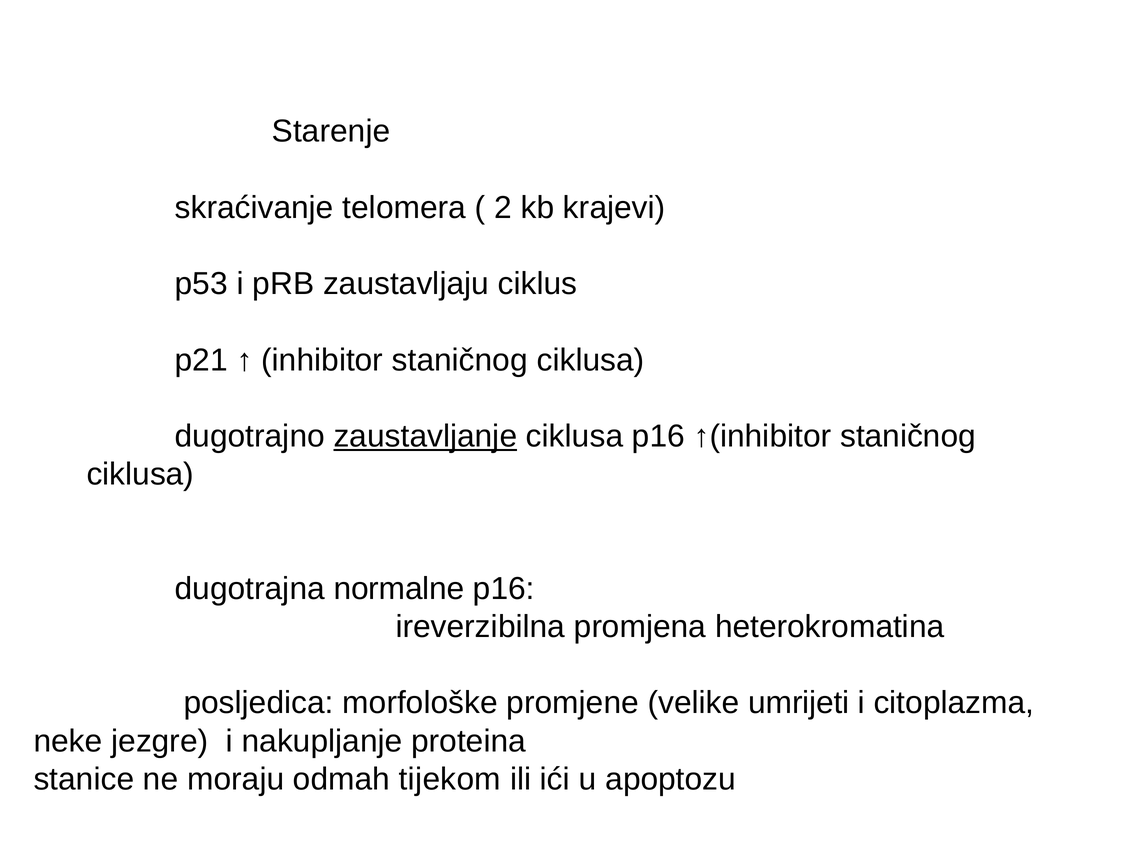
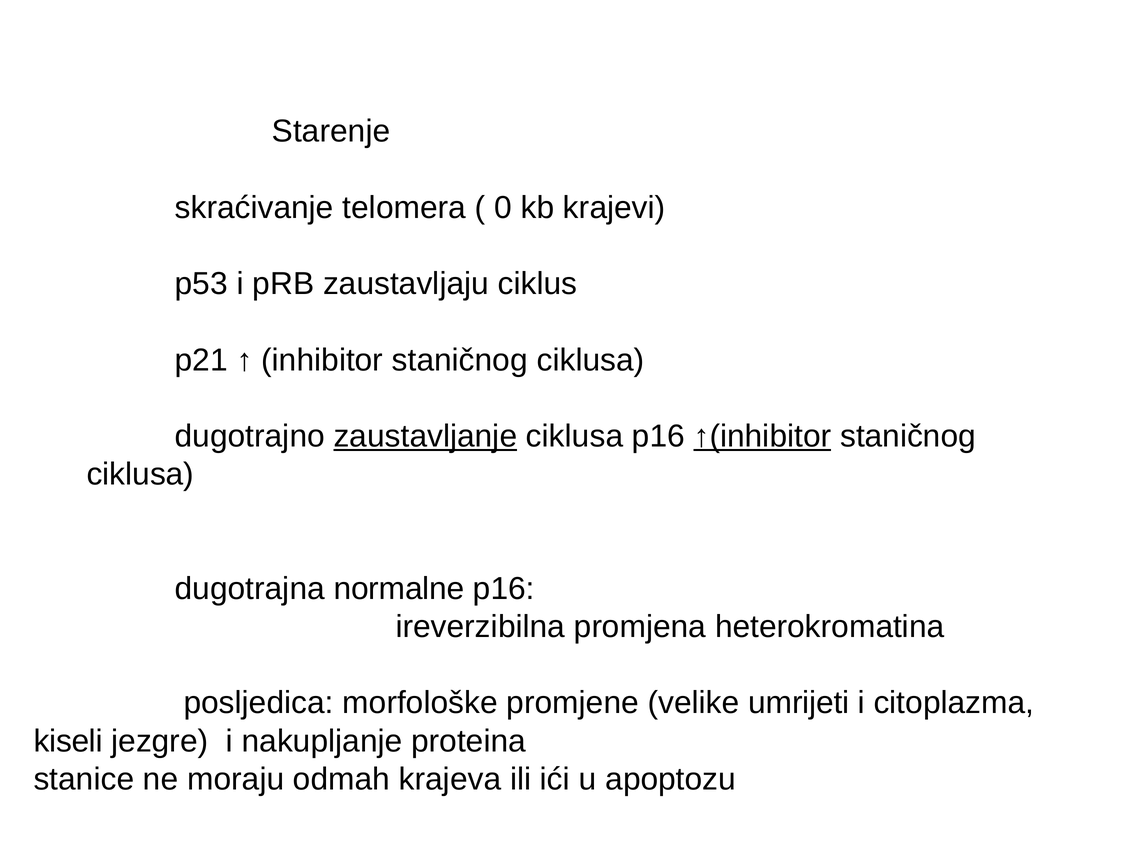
2: 2 -> 0 (503, 208)
↑(inhibitor underline: none -> present (762, 436)
neke: neke -> kiseli (68, 741)
tijekom: tijekom -> krajeva (450, 779)
